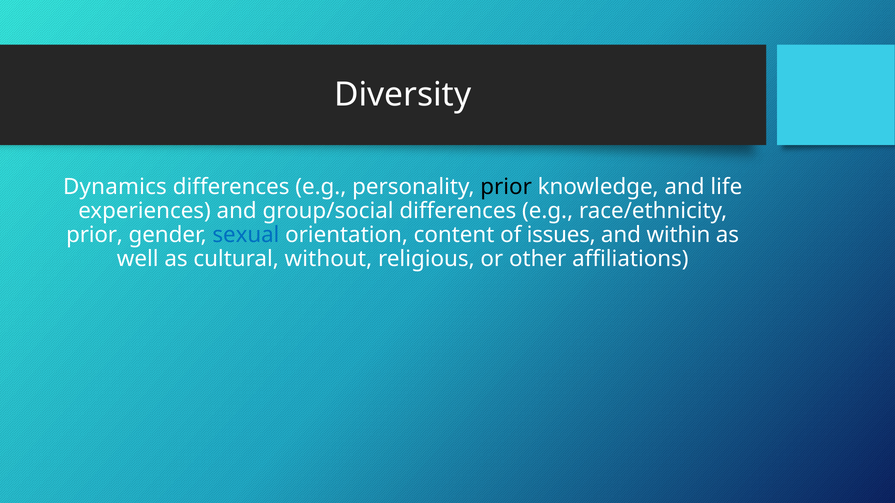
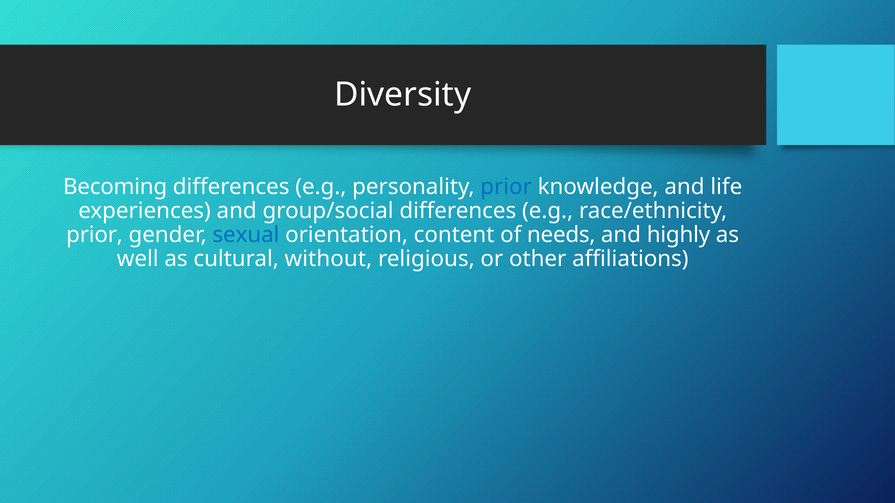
Dynamics: Dynamics -> Becoming (115, 187)
prior colour: black -> blue (506, 187)
issues: issues -> needs (561, 235)
within: within -> highly (678, 235)
